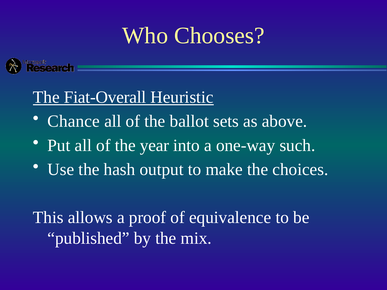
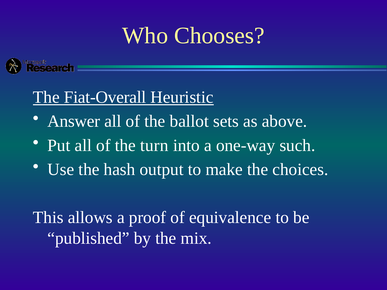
Chance: Chance -> Answer (74, 121)
year: year -> turn (154, 145)
